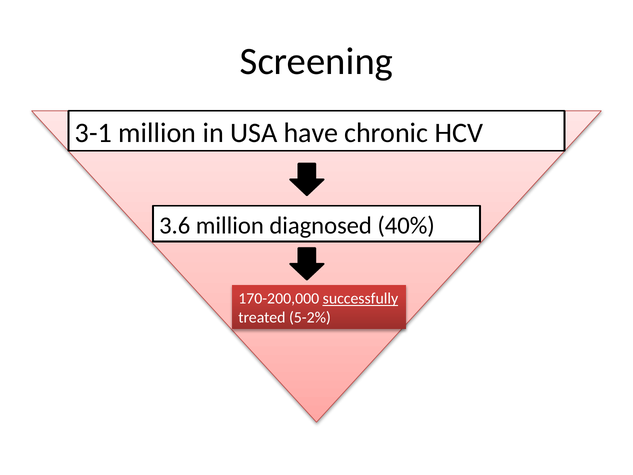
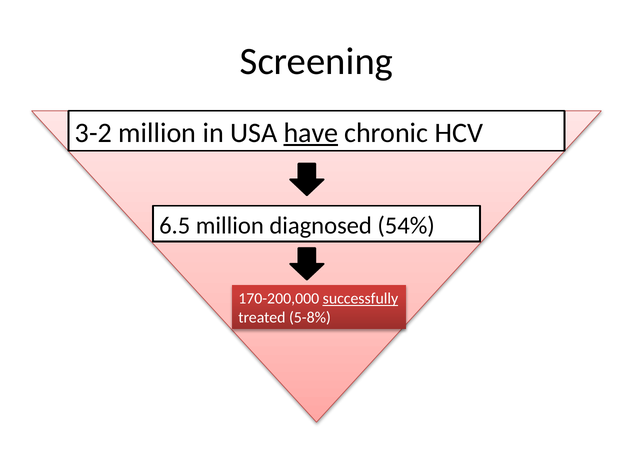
3-1: 3-1 -> 3-2 (93, 133)
have underline: none -> present (311, 133)
3.6: 3.6 -> 6.5 (175, 225)
40%: 40% -> 54% (406, 225)
5-2%: 5-2% -> 5-8% (310, 318)
